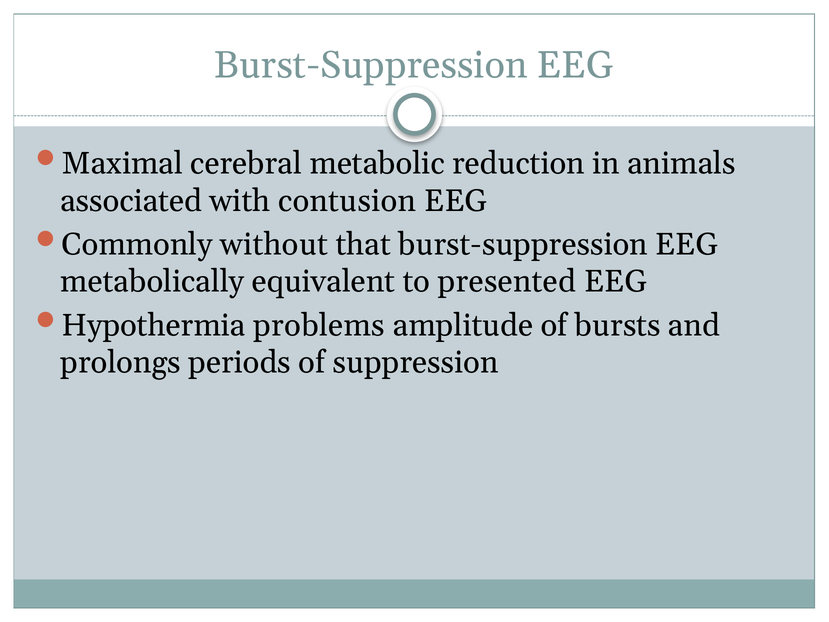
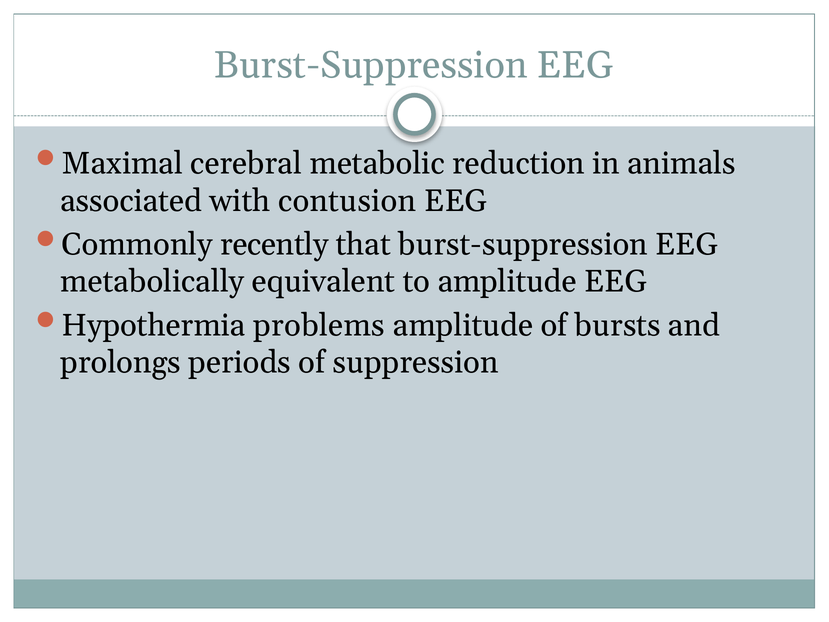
without: without -> recently (274, 244)
to presented: presented -> amplitude (507, 282)
